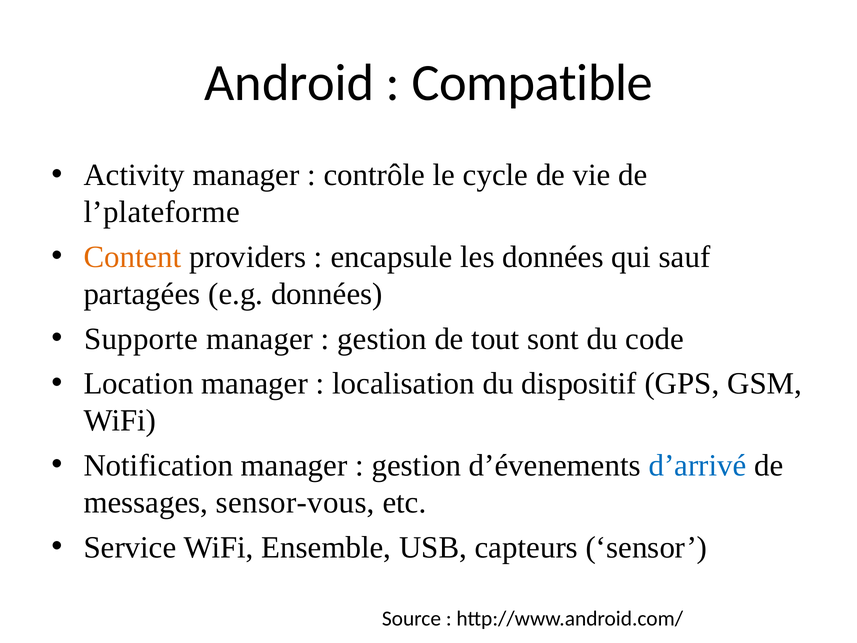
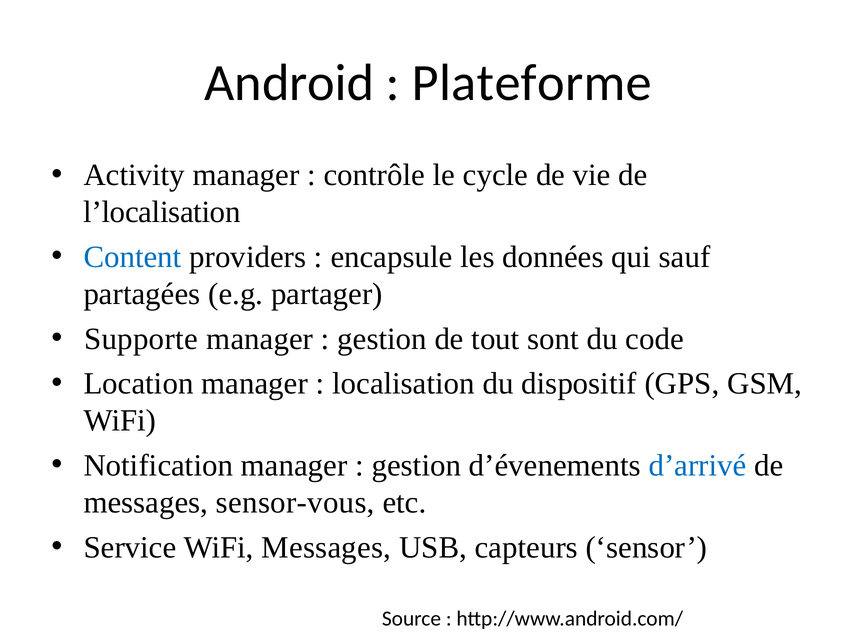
Compatible: Compatible -> Plateforme (532, 83)
l’plateforme: l’plateforme -> l’localisation (162, 212)
Content colour: orange -> blue (133, 257)
e.g données: données -> partager (327, 294)
WiFi Ensemble: Ensemble -> Messages (326, 547)
